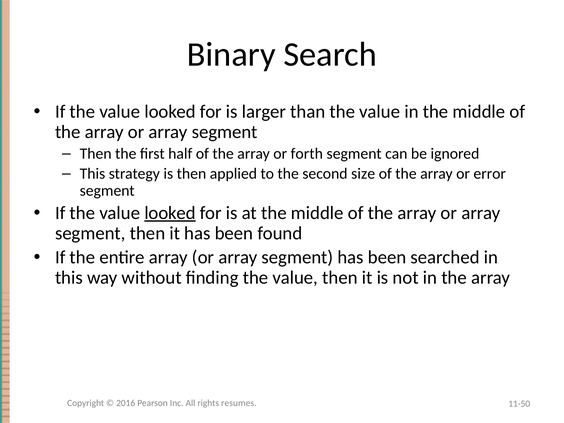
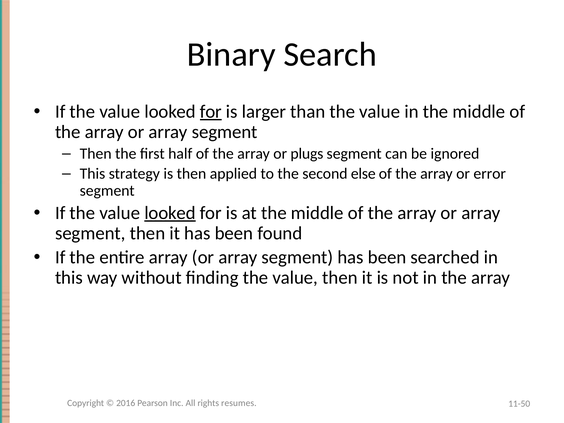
for underline: none -> present (211, 112)
forth: forth -> plugs (307, 154)
size: size -> else (363, 174)
